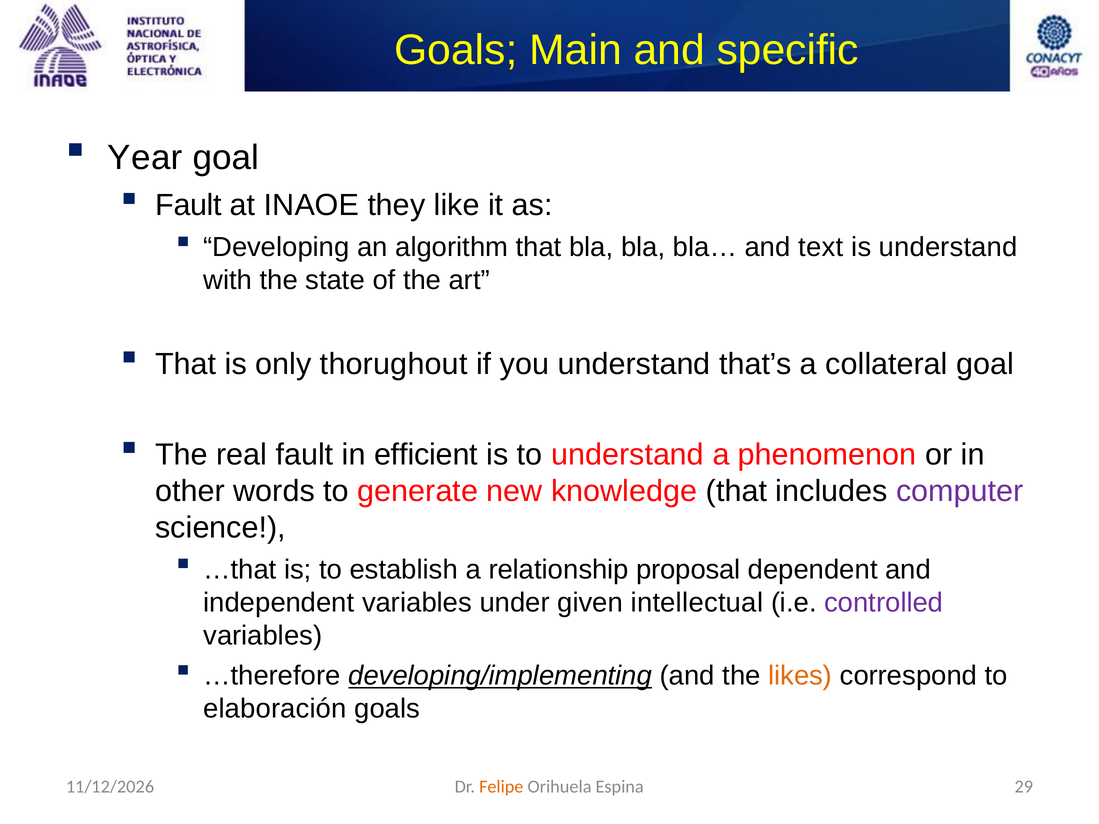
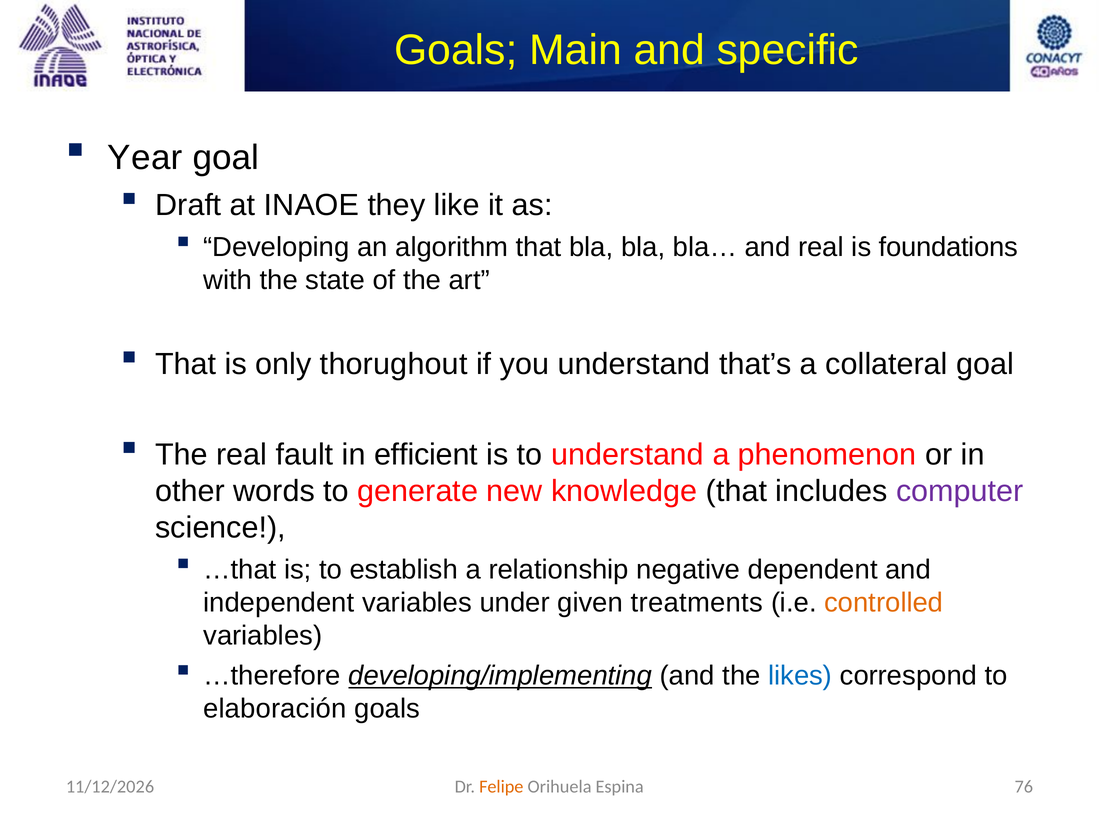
Fault: Fault -> Draft (188, 205)
and text: text -> real (821, 247)
is understand: understand -> foundations (948, 247)
proposal: proposal -> negative (688, 570)
intellectual: intellectual -> treatments (697, 603)
controlled colour: purple -> orange (884, 603)
likes colour: orange -> blue (800, 676)
29: 29 -> 76 (1024, 787)
